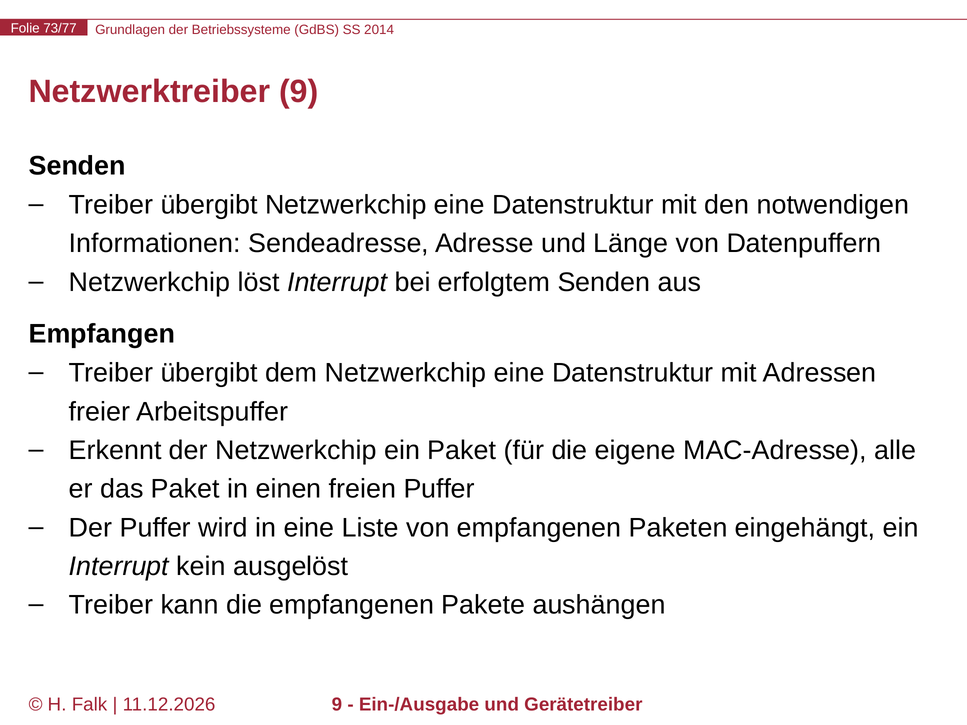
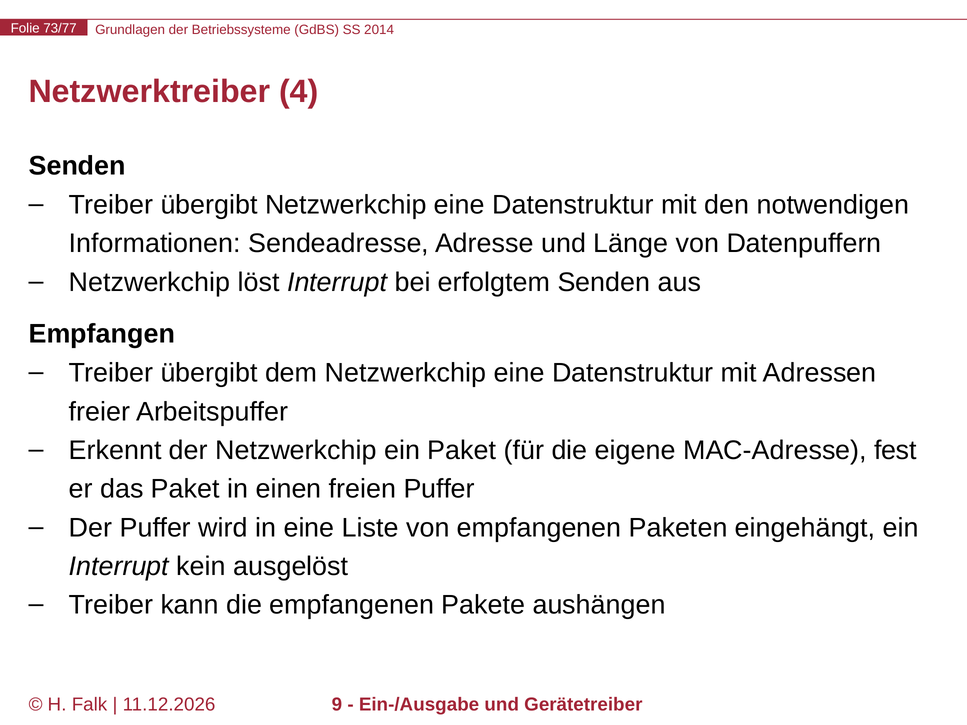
Netzwerktreiber 9: 9 -> 4 (299, 92)
alle: alle -> fest (895, 451)
